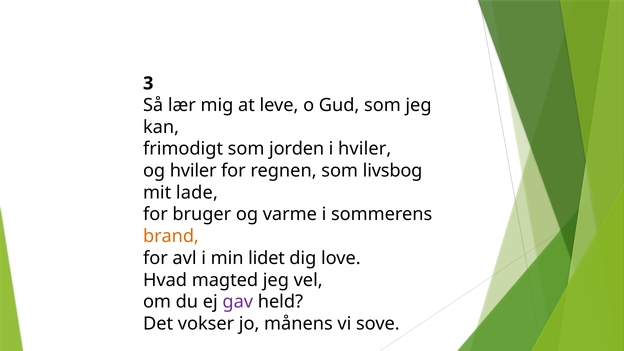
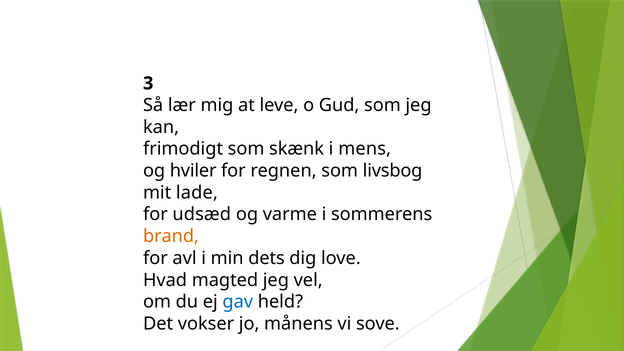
jorden: jorden -> skænk (297, 149)
i hviler: hviler -> mens (365, 149)
bruger: bruger -> udsæd (202, 214)
lidet: lidet -> dets (267, 258)
gav colour: purple -> blue (238, 302)
